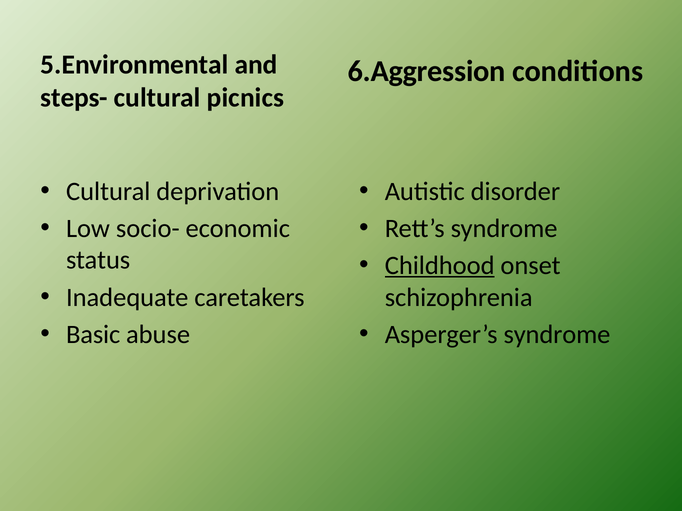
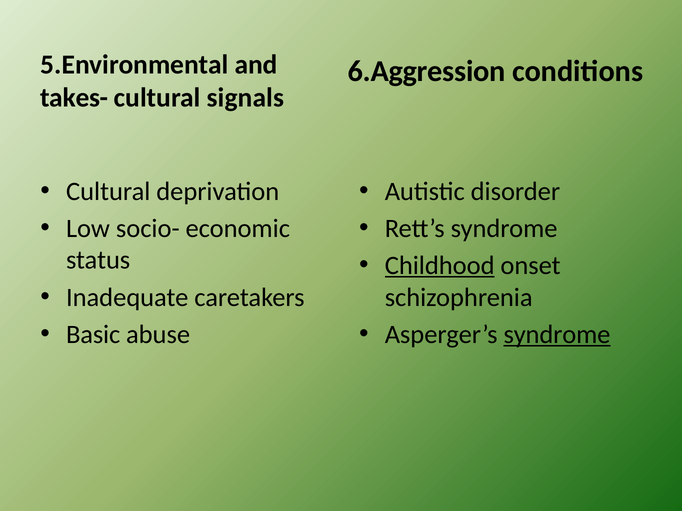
steps-: steps- -> takes- (74, 98)
picnics: picnics -> signals (245, 98)
syndrome underline: none -> present (557, 335)
